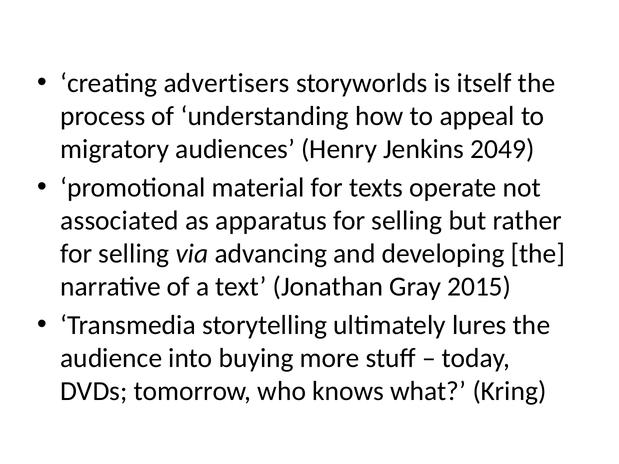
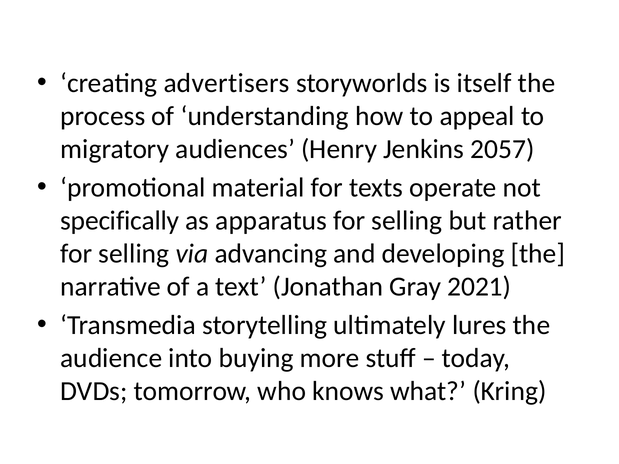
2049: 2049 -> 2057 (502, 149)
associated: associated -> specifically (120, 221)
2015: 2015 -> 2021 (479, 287)
